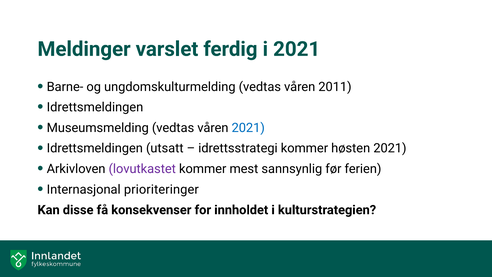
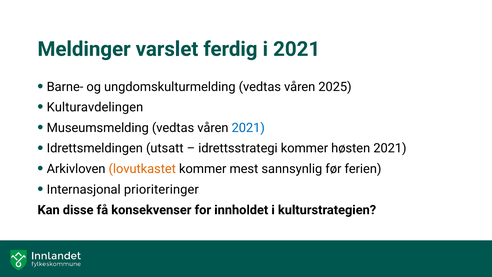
2011: 2011 -> 2025 (335, 87)
Idrettsmeldingen: Idrettsmeldingen -> Kulturavdelingen (95, 107)
lovutkastet colour: purple -> orange (142, 169)
